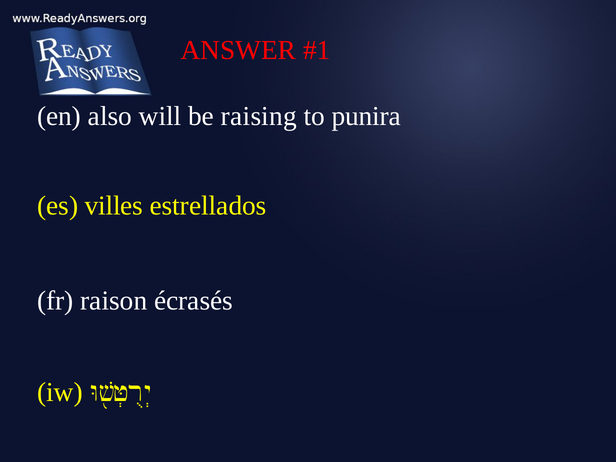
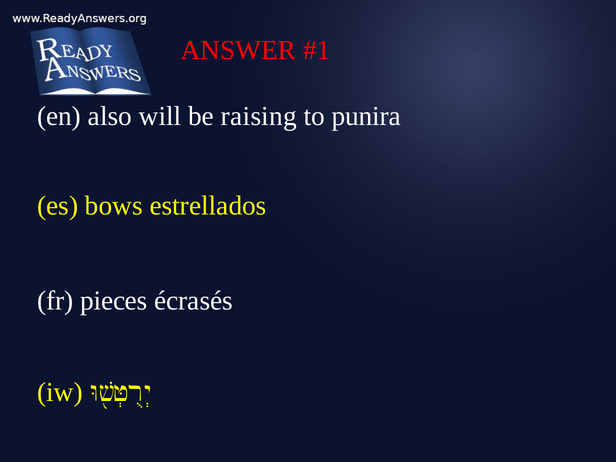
villes: villes -> bows (114, 206)
raison: raison -> pieces (114, 301)
